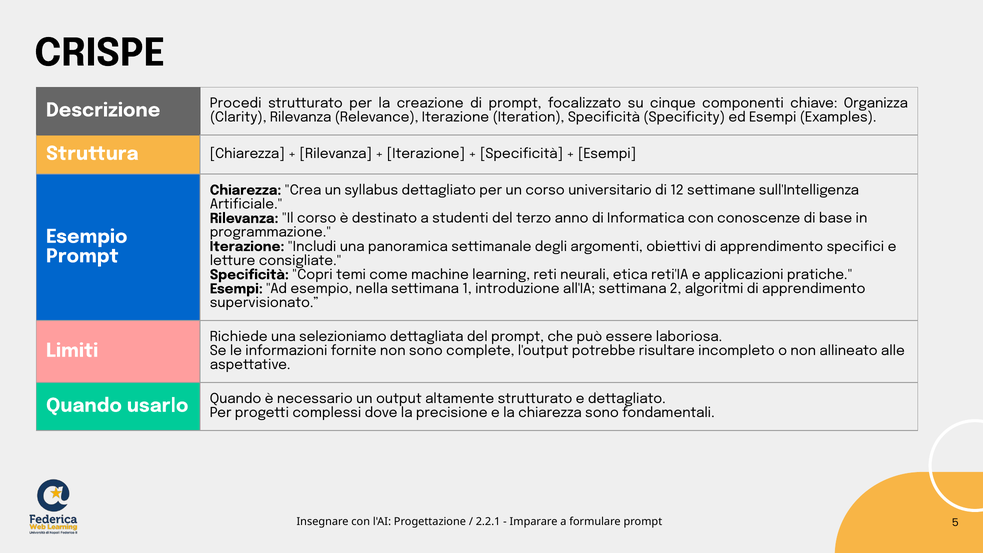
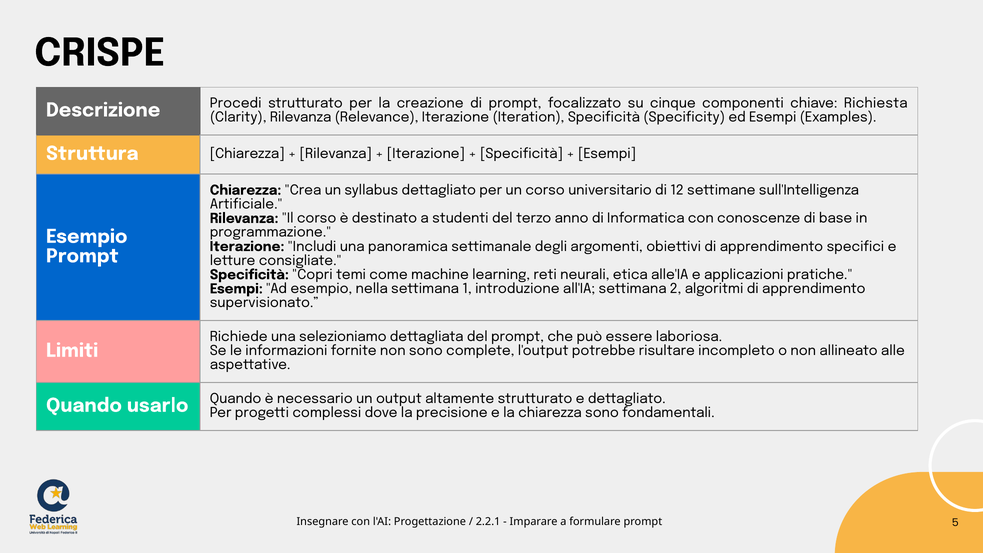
Organizza: Organizza -> Richiesta (876, 103)
reti'IA: reti'IA -> alle'IA (670, 275)
